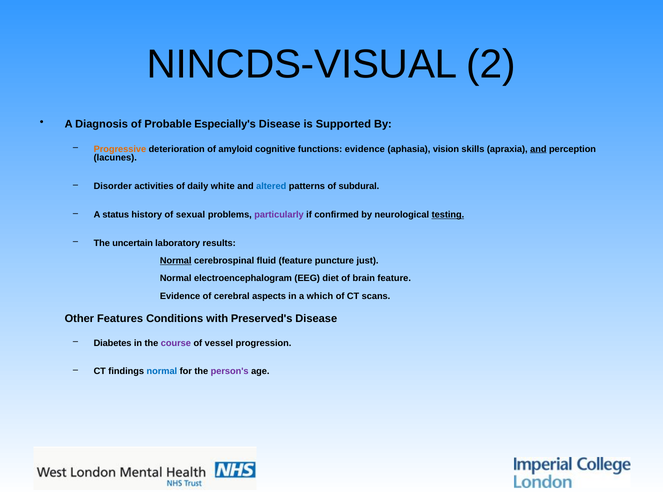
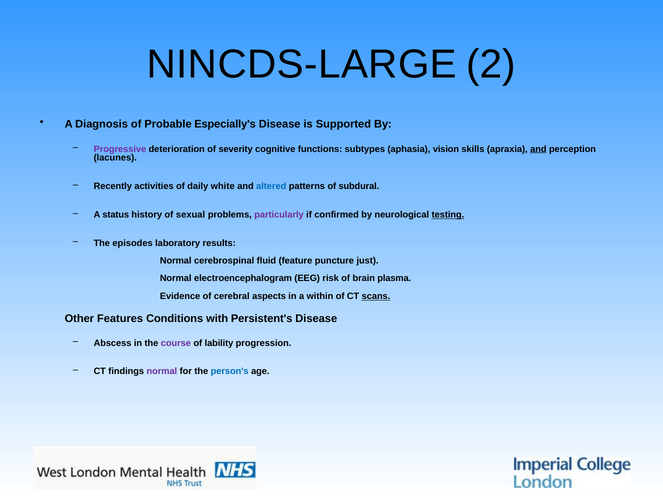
NINCDS-VISUAL: NINCDS-VISUAL -> NINCDS-LARGE (302, 64)
Progressive colour: orange -> purple (120, 149)
amyloid: amyloid -> severity (236, 149)
functions evidence: evidence -> subtypes (365, 149)
Disorder: Disorder -> Recently (113, 186)
uncertain: uncertain -> episodes (133, 243)
Normal underline: present -> none (176, 261)
diet: diet -> risk (331, 279)
brain feature: feature -> plasma (394, 279)
which: which -> within (320, 296)
scans underline: none -> present (376, 296)
Preserved's: Preserved's -> Persistent's (262, 319)
Diabetes: Diabetes -> Abscess (113, 343)
vessel: vessel -> lability (219, 343)
normal colour: blue -> purple (162, 372)
person's colour: purple -> blue (230, 372)
